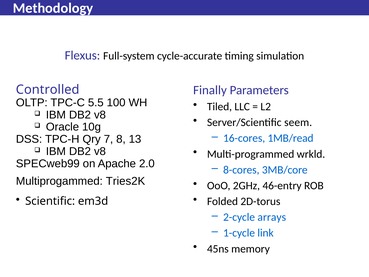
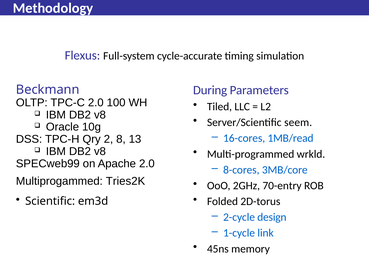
Finally: Finally -> During (210, 90)
Controlled: Controlled -> Beckmann (48, 90)
TPC-C 5.5: 5.5 -> 2.0 (96, 103)
7: 7 -> 2 (108, 139)
46-entry: 46-entry -> 70-entry (282, 185)
arrays: arrays -> design (272, 217)
